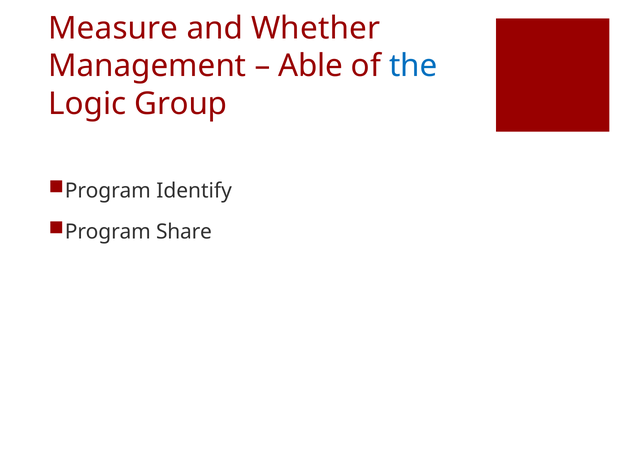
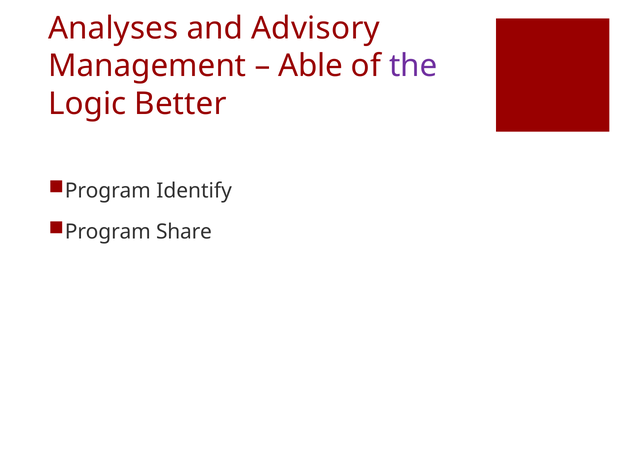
Measure: Measure -> Analyses (113, 28)
Whether: Whether -> Advisory (315, 28)
the colour: blue -> purple (413, 66)
Group: Group -> Better (181, 104)
